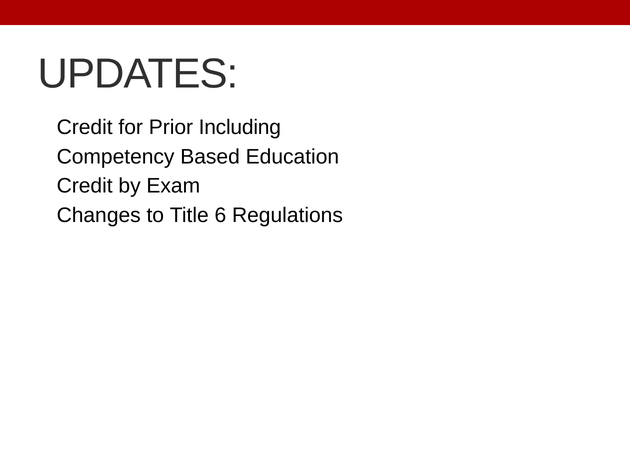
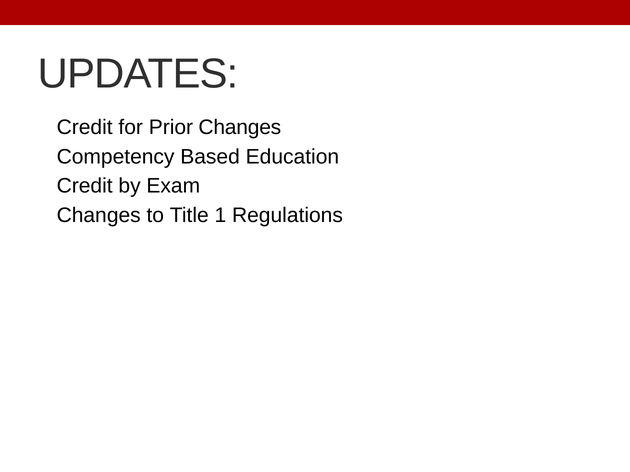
Prior Including: Including -> Changes (240, 127)
6: 6 -> 1 (220, 216)
